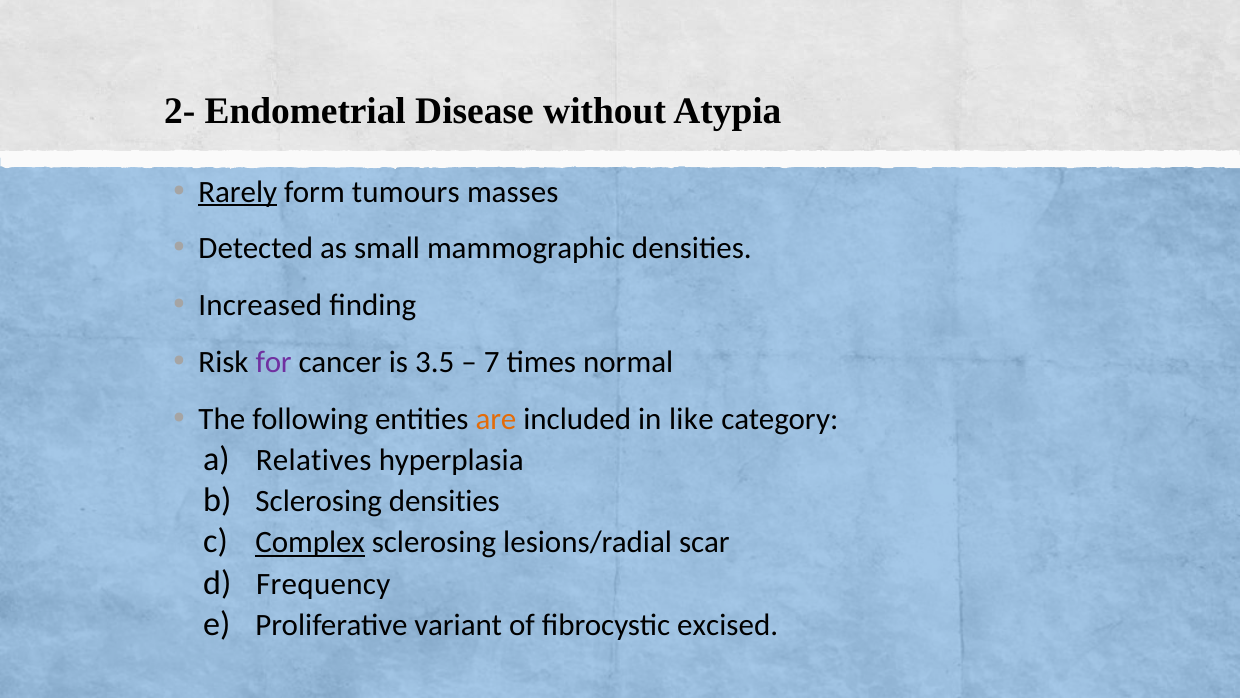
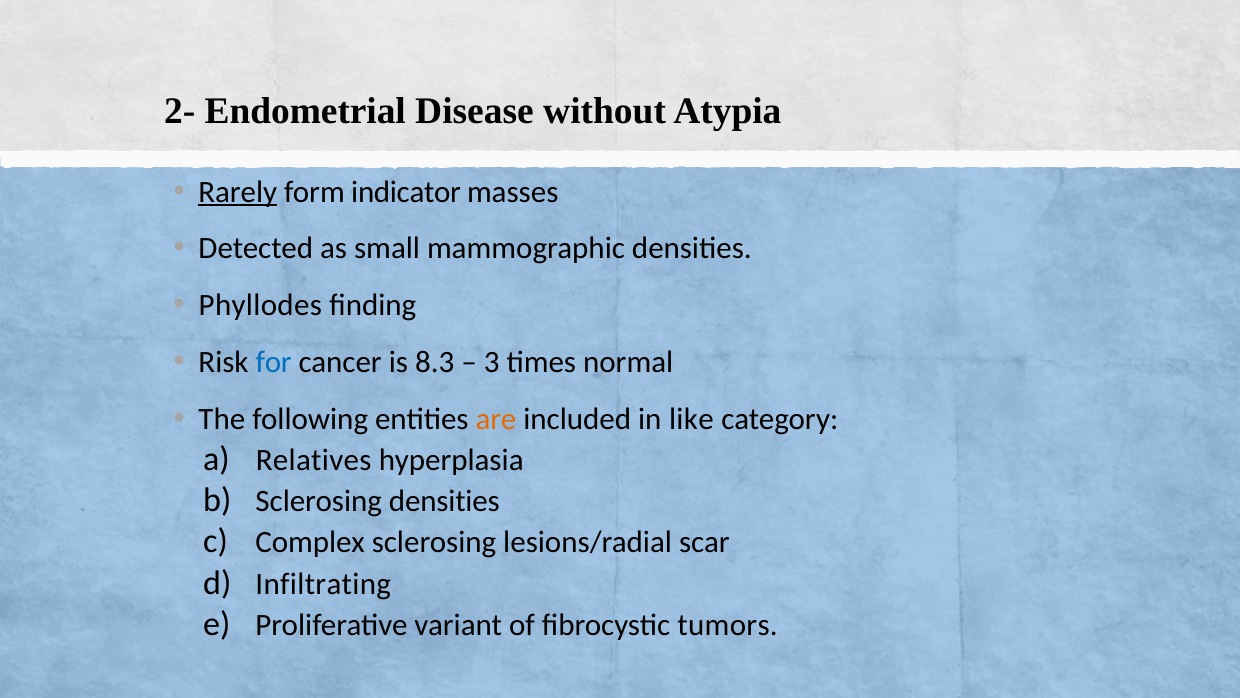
tumours: tumours -> indicator (406, 192)
Increased: Increased -> Phyllodes (260, 305)
for colour: purple -> blue (274, 362)
3.5: 3.5 -> 8.3 (435, 362)
7: 7 -> 3 (492, 362)
Complex underline: present -> none (310, 542)
Frequency: Frequency -> Infiltrating (323, 584)
excised: excised -> tumors (728, 625)
